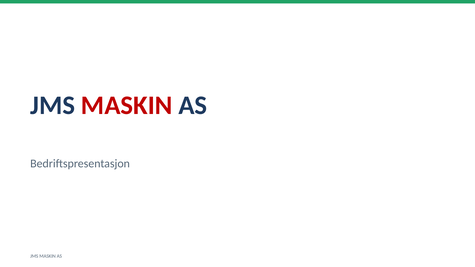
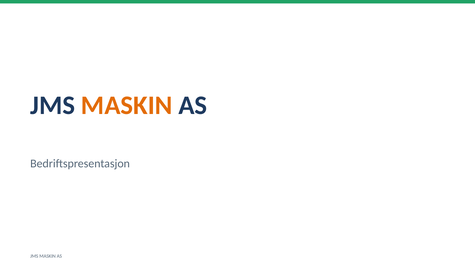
MASKIN colour: red -> orange (127, 105)
